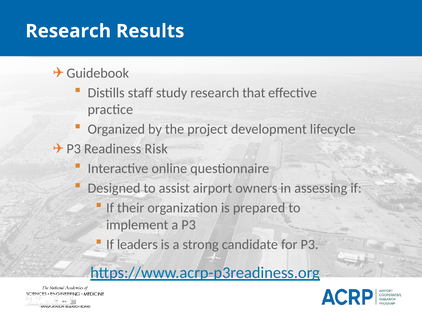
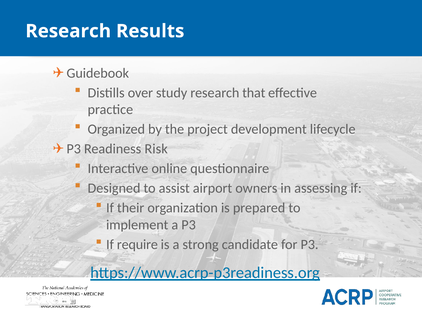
staff: staff -> over (140, 93)
leaders: leaders -> require (137, 245)
